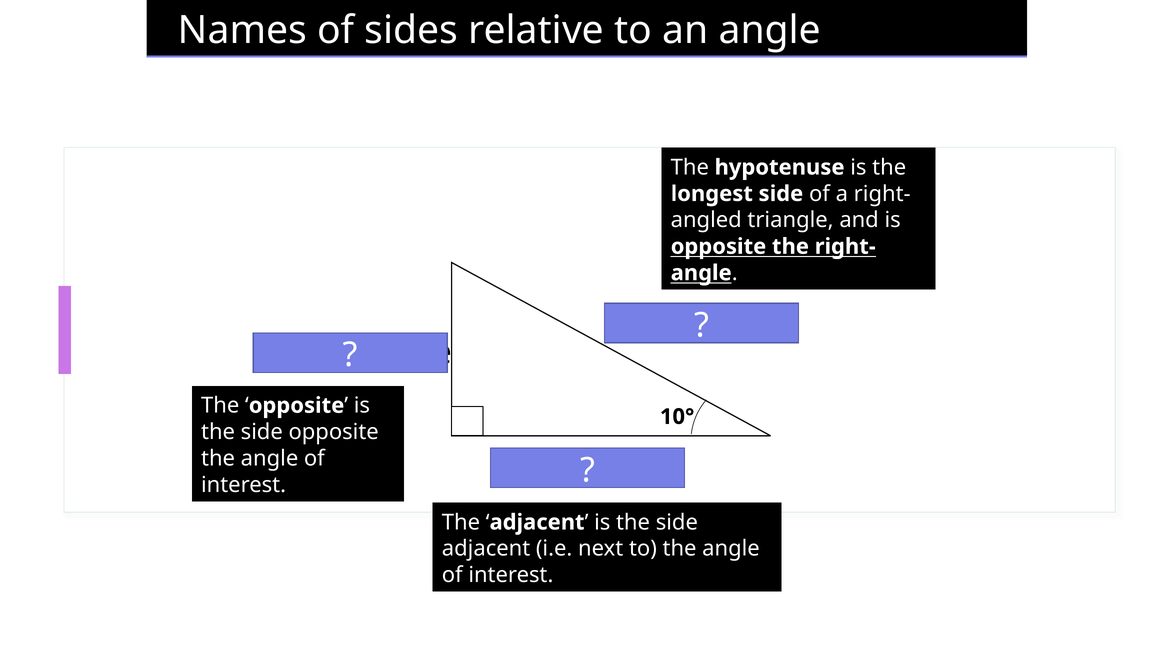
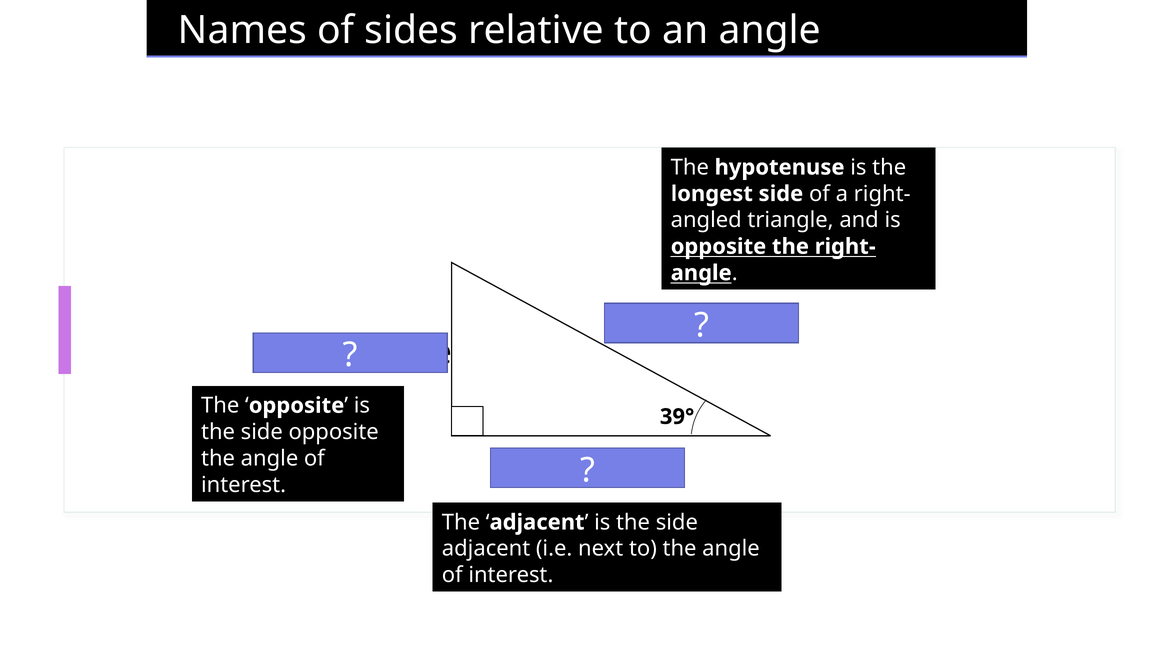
10°: 10° -> 39° (677, 417)
